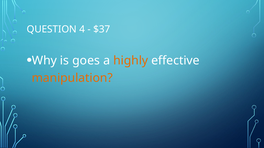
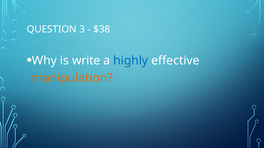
4: 4 -> 3 (82, 29)
$37: $37 -> $38 (102, 29)
goes: goes -> write (86, 61)
highly colour: orange -> blue (131, 61)
